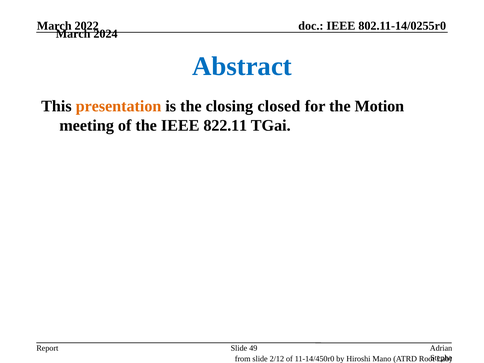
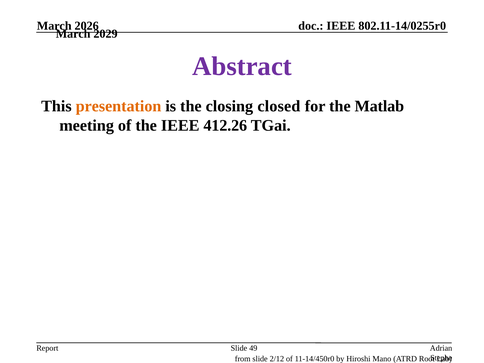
2022: 2022 -> 2026 (87, 26)
2024: 2024 -> 2029 (106, 34)
Abstract colour: blue -> purple (242, 66)
Motion: Motion -> Matlab (379, 106)
822.11: 822.11 -> 412.26 (225, 125)
